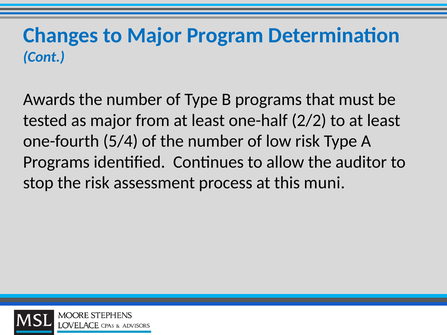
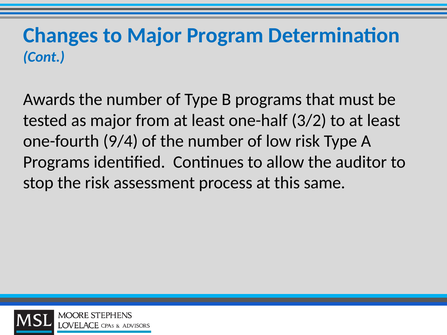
2/2: 2/2 -> 3/2 (309, 120)
5/4: 5/4 -> 9/4 (121, 141)
muni: muni -> same (325, 183)
